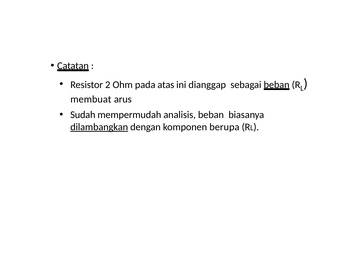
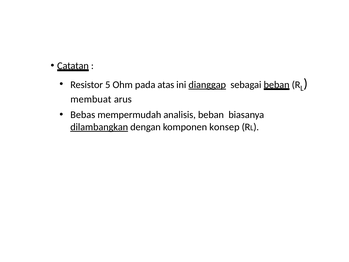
2: 2 -> 5 (108, 85)
dianggap underline: none -> present (207, 85)
Sudah: Sudah -> Bebas (83, 115)
berupa: berupa -> konsep (224, 127)
